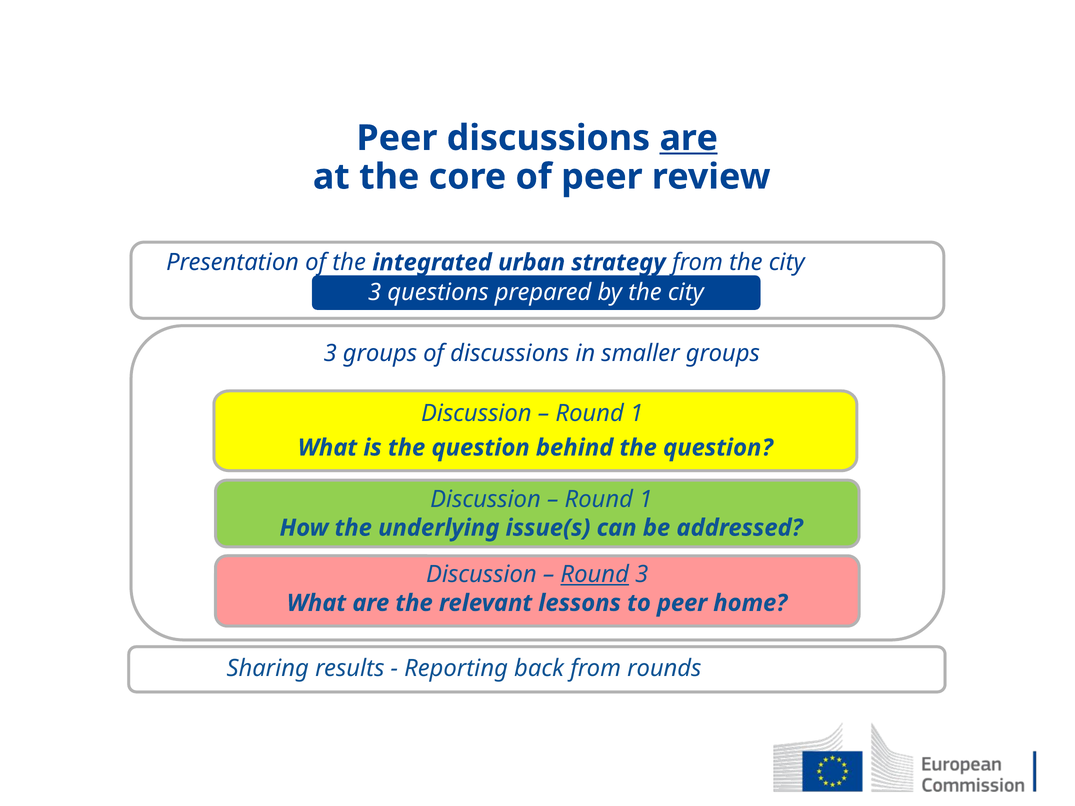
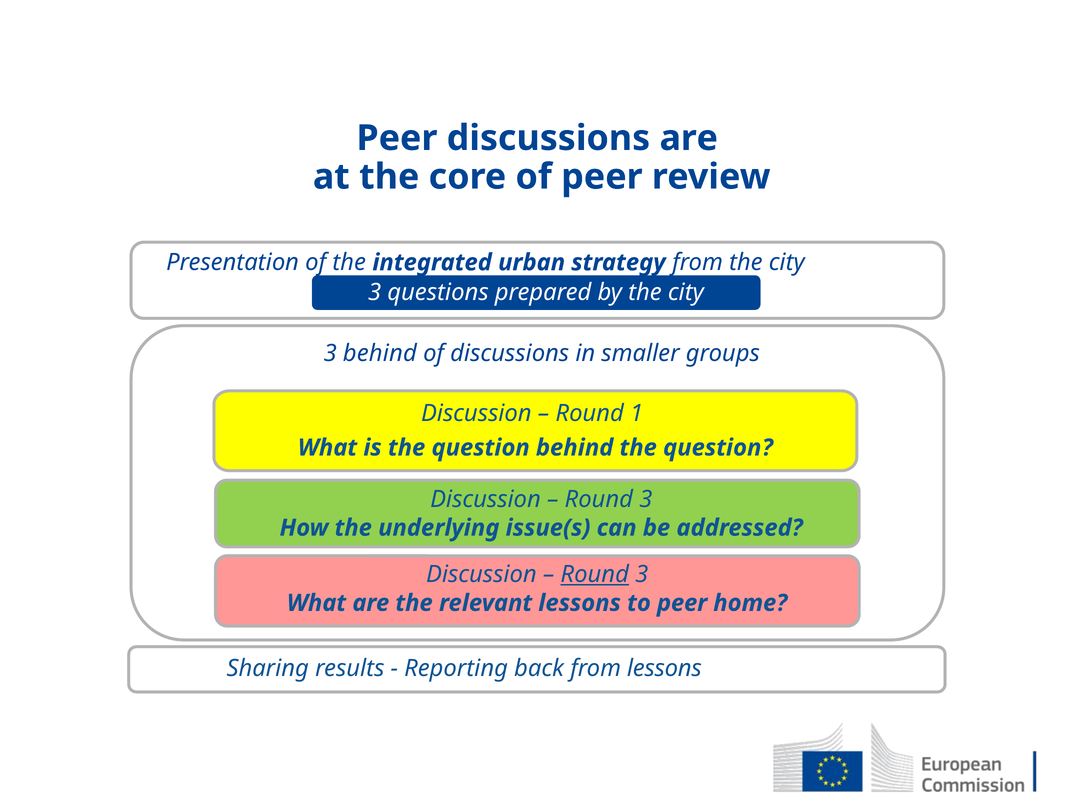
are underline: present -> none (689, 138)
3 groups: groups -> behind (380, 353)
1: 1 -> 3 (646, 499)
from rounds: rounds -> lessons (664, 669)
